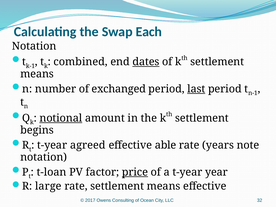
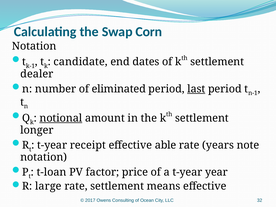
Each: Each -> Corn (149, 32)
combined: combined -> candidate (81, 62)
dates underline: present -> none (146, 62)
means: means -> dealer (37, 74)
exchanged: exchanged -> eliminated (119, 89)
begins: begins -> longer (37, 130)
agreed: agreed -> receipt (88, 145)
price underline: present -> none (135, 172)
